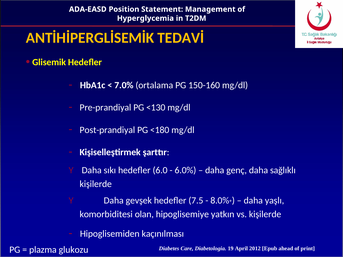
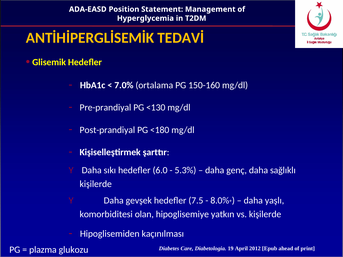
6.0%: 6.0% -> 5.3% (185, 170)
